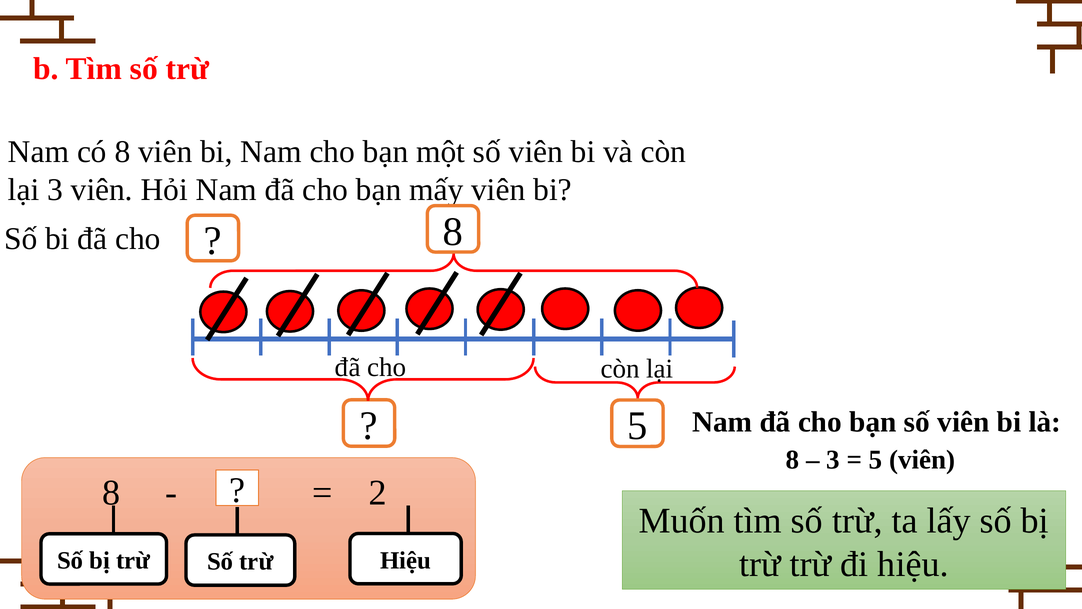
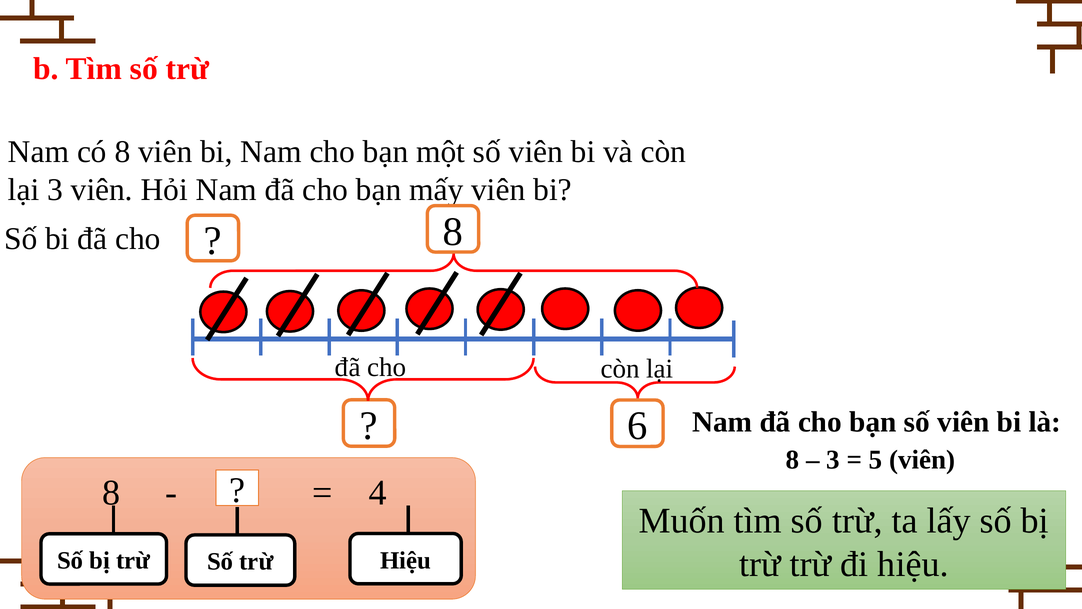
5: 5 -> 6 (637, 426)
2: 2 -> 4 (378, 493)
